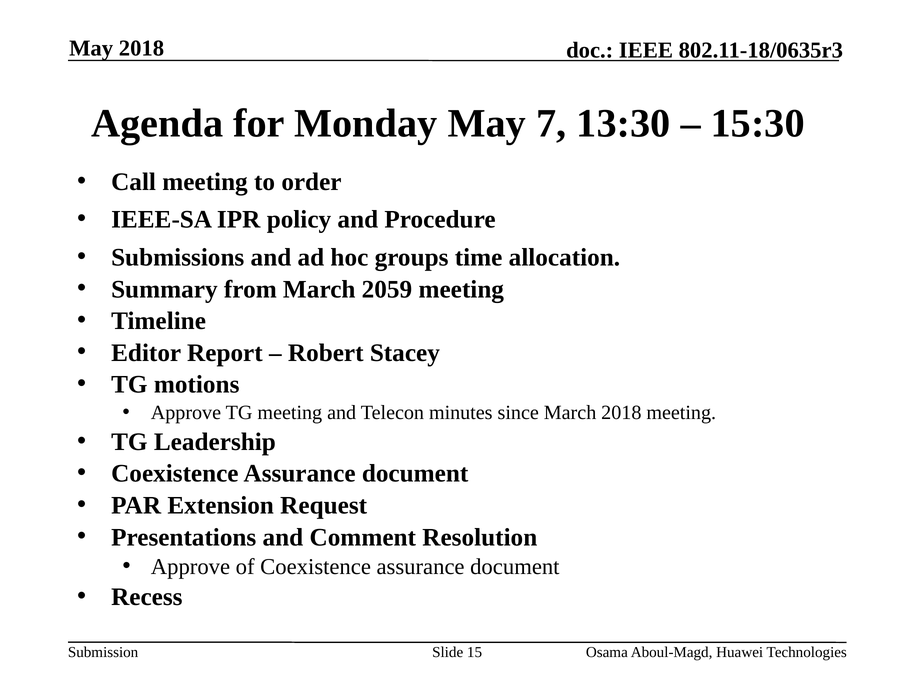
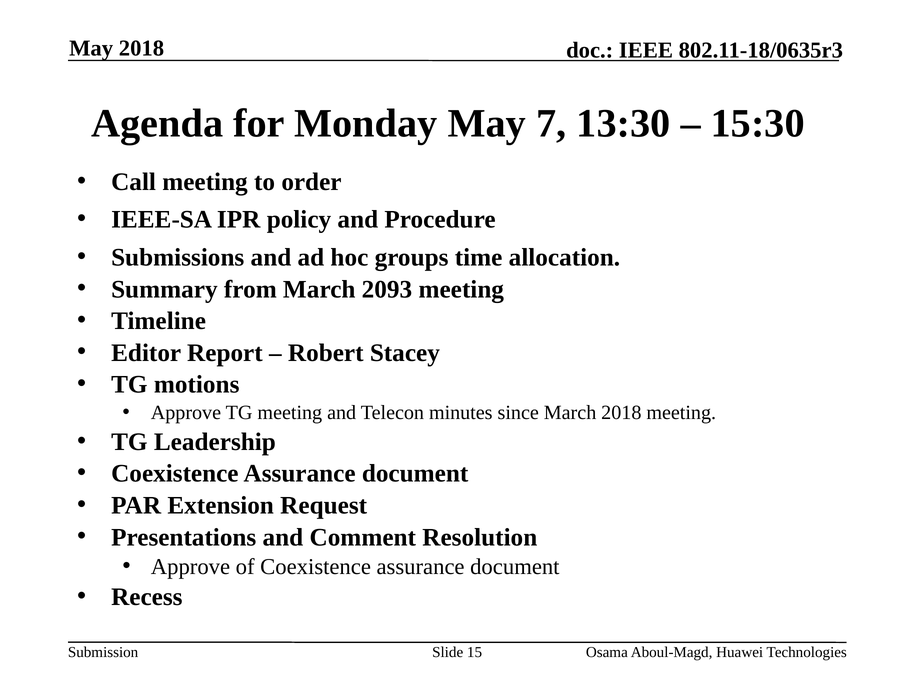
2059: 2059 -> 2093 (387, 289)
